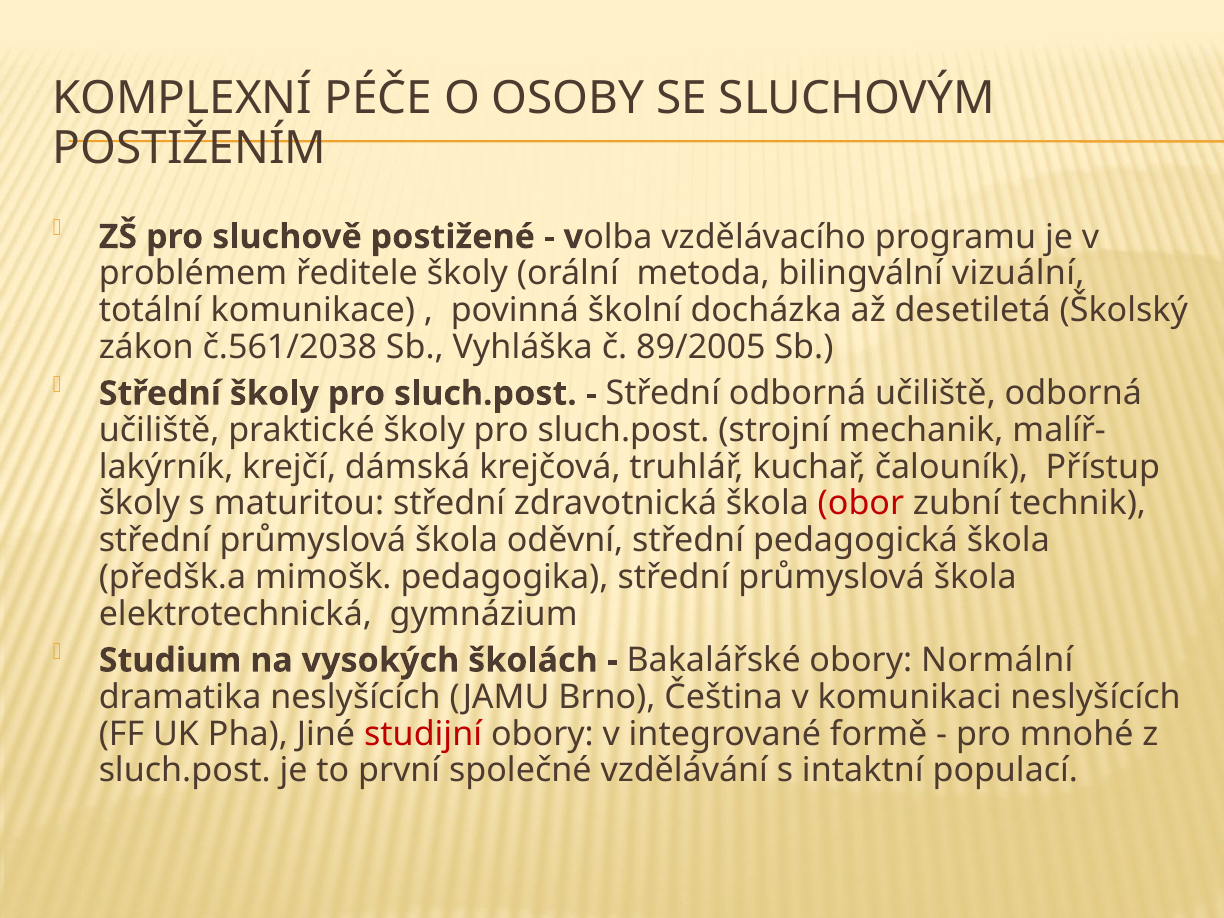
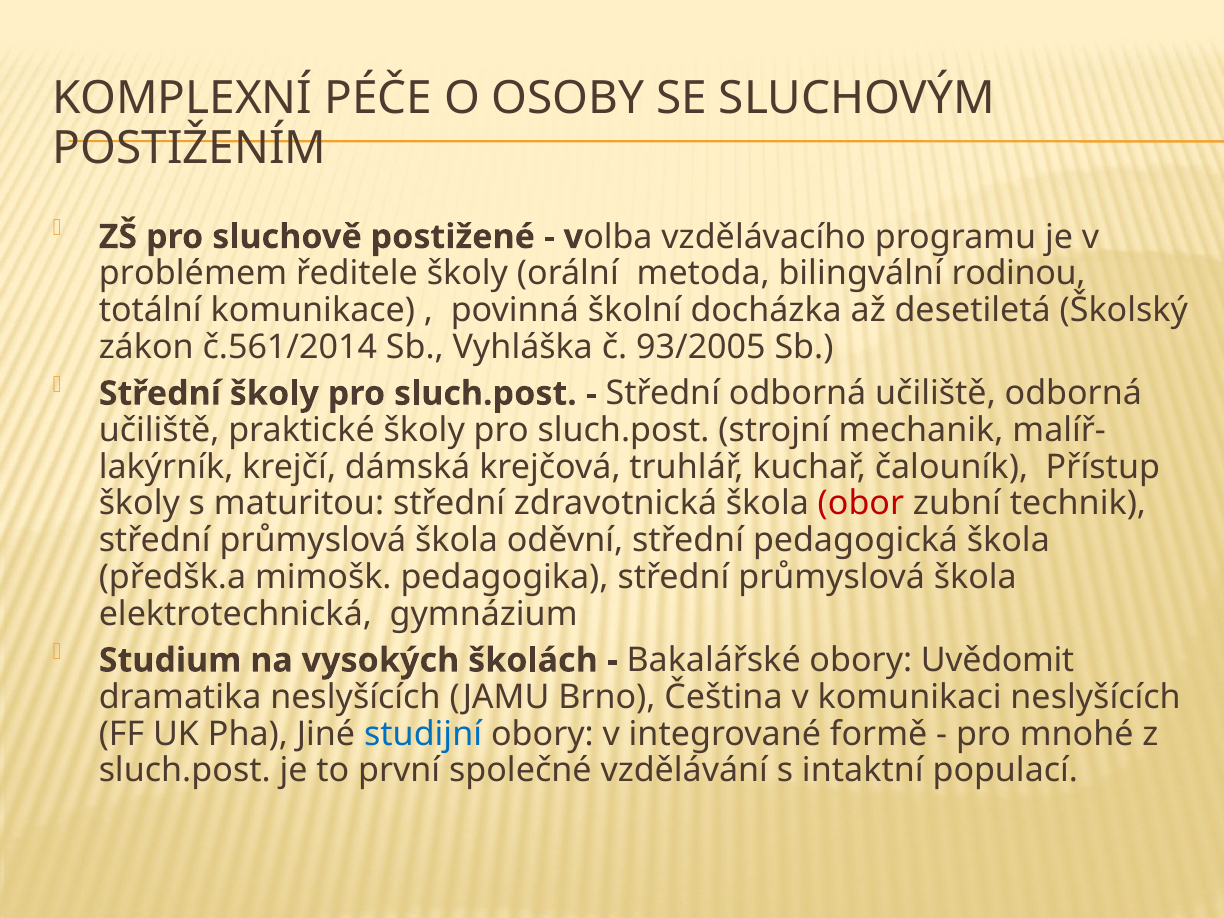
vizuální: vizuální -> rodinou (1019, 274)
č.561/2038: č.561/2038 -> č.561/2014 (290, 347)
89/2005: 89/2005 -> 93/2005 (701, 347)
Normální: Normální -> Uvědomit (998, 660)
studijní colour: red -> blue (423, 734)
